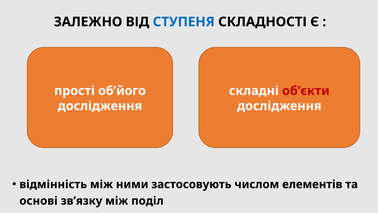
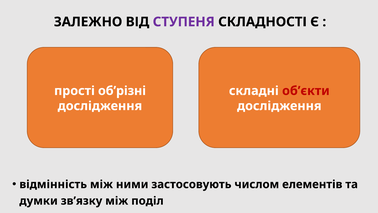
СТУПЕНЯ colour: blue -> purple (184, 22)
об’його: об’його -> об’різні (122, 91)
основі: основі -> думки (39, 201)
